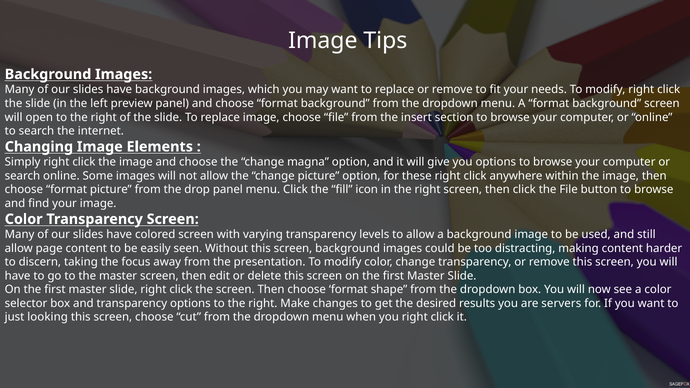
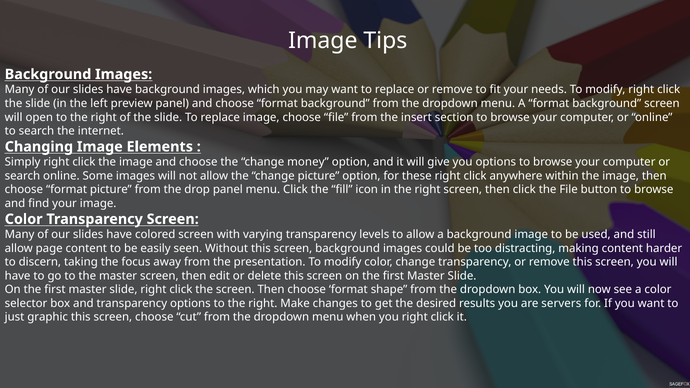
magna: magna -> money (308, 162)
looking: looking -> graphic (48, 317)
